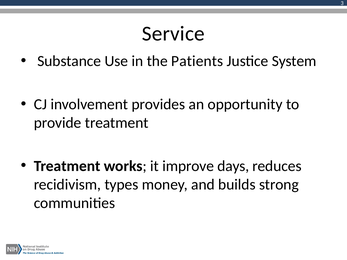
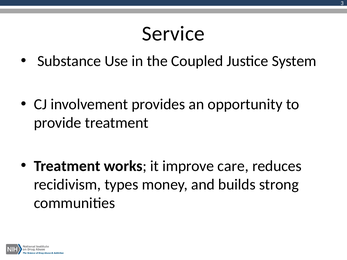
Patients: Patients -> Coupled (197, 61)
days: days -> care (233, 166)
